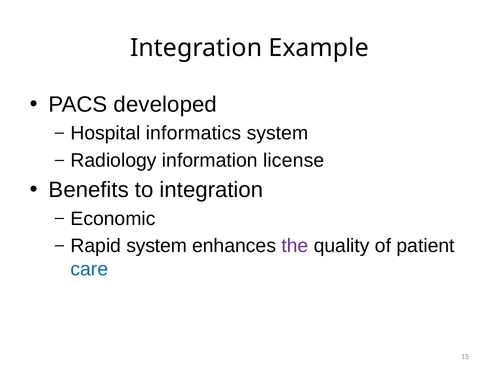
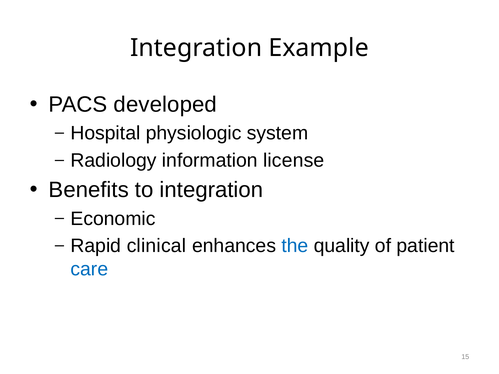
informatics: informatics -> physiologic (194, 133)
Rapid system: system -> clinical (156, 246)
the colour: purple -> blue (295, 246)
